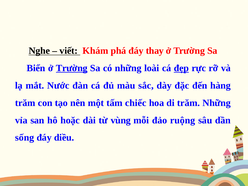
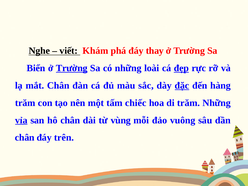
mắt Nước: Nước -> Chân (58, 85)
đặc underline: none -> present (182, 85)
vỉa underline: none -> present (21, 120)
hô hoặc: hoặc -> chân (70, 120)
ruộng: ruộng -> vuông (183, 120)
sống: sống -> chân (25, 138)
diều: diều -> trên (64, 138)
